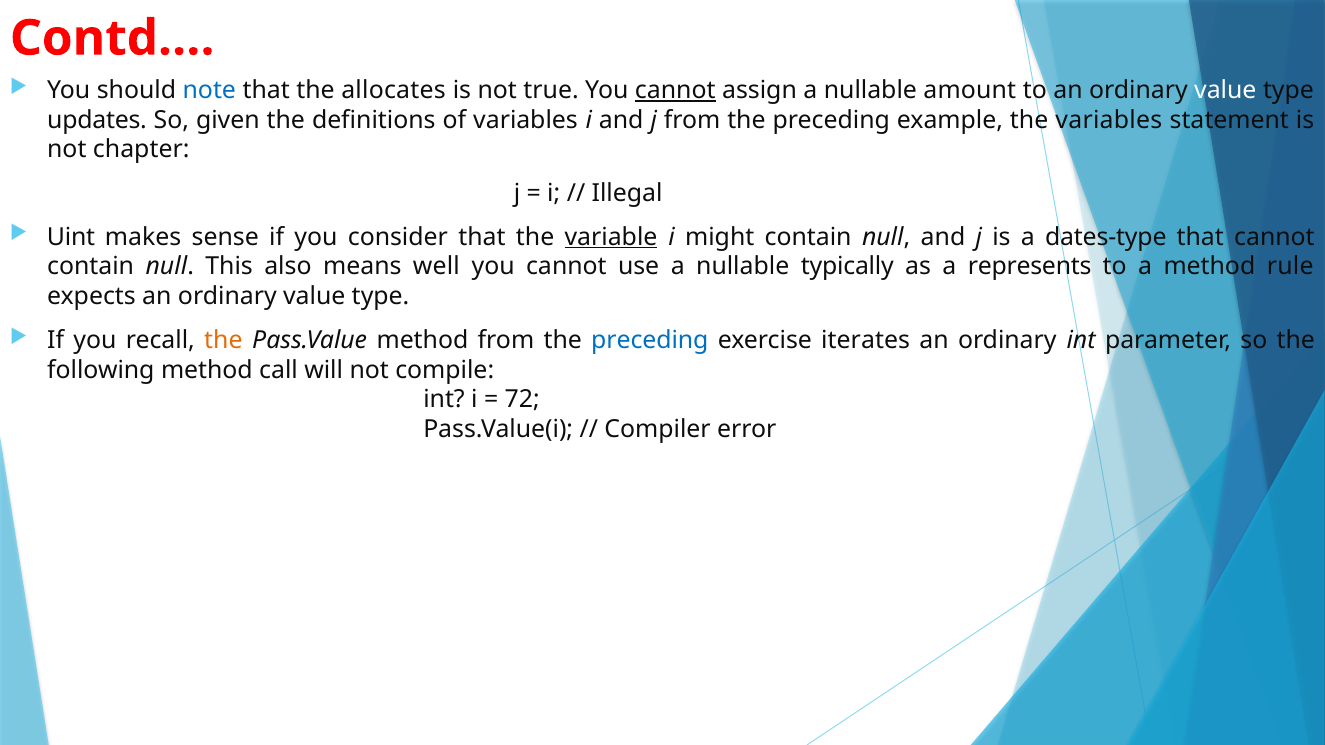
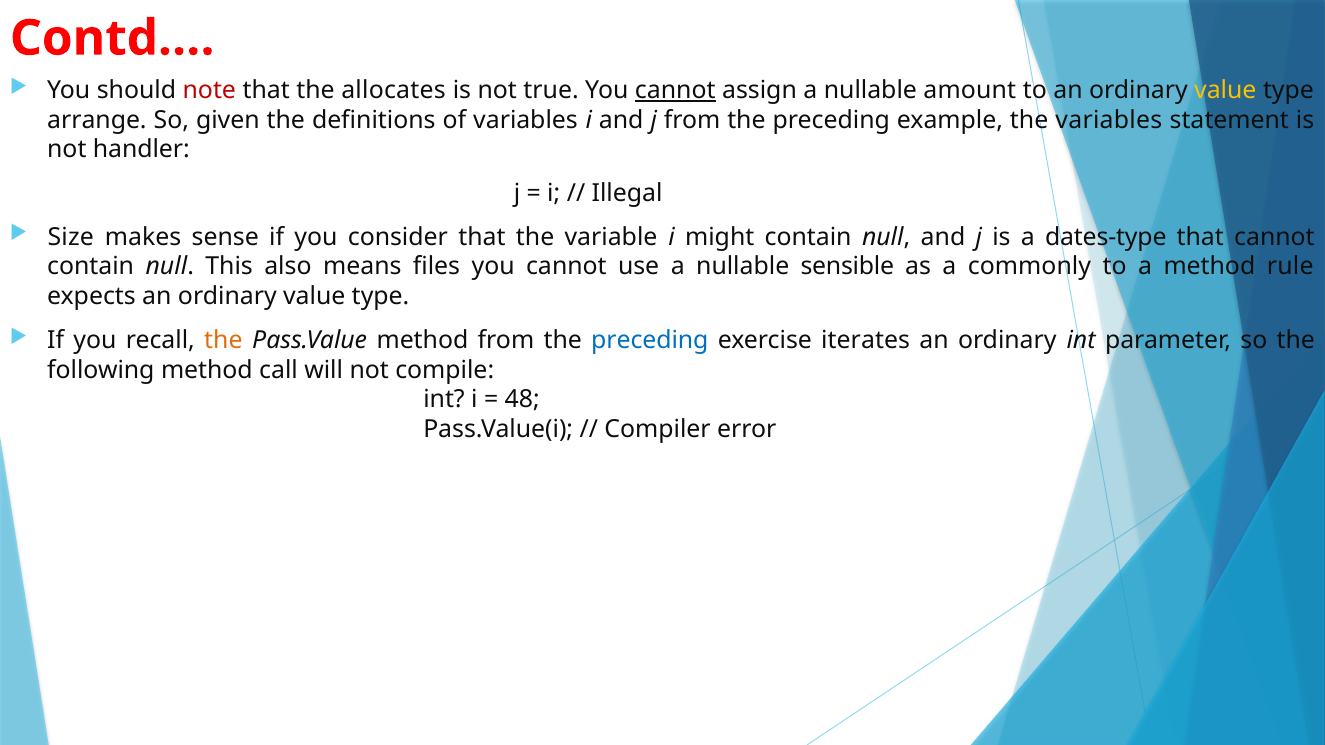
note colour: blue -> red (209, 90)
value colour: white -> yellow (1225, 90)
updates: updates -> arrange (97, 120)
chapter: chapter -> handler (141, 150)
Uint: Uint -> Size (71, 237)
variable underline: present -> none (611, 237)
well: well -> files (437, 267)
typically: typically -> sensible (847, 267)
represents: represents -> commonly (1029, 267)
72: 72 -> 48 (522, 400)
